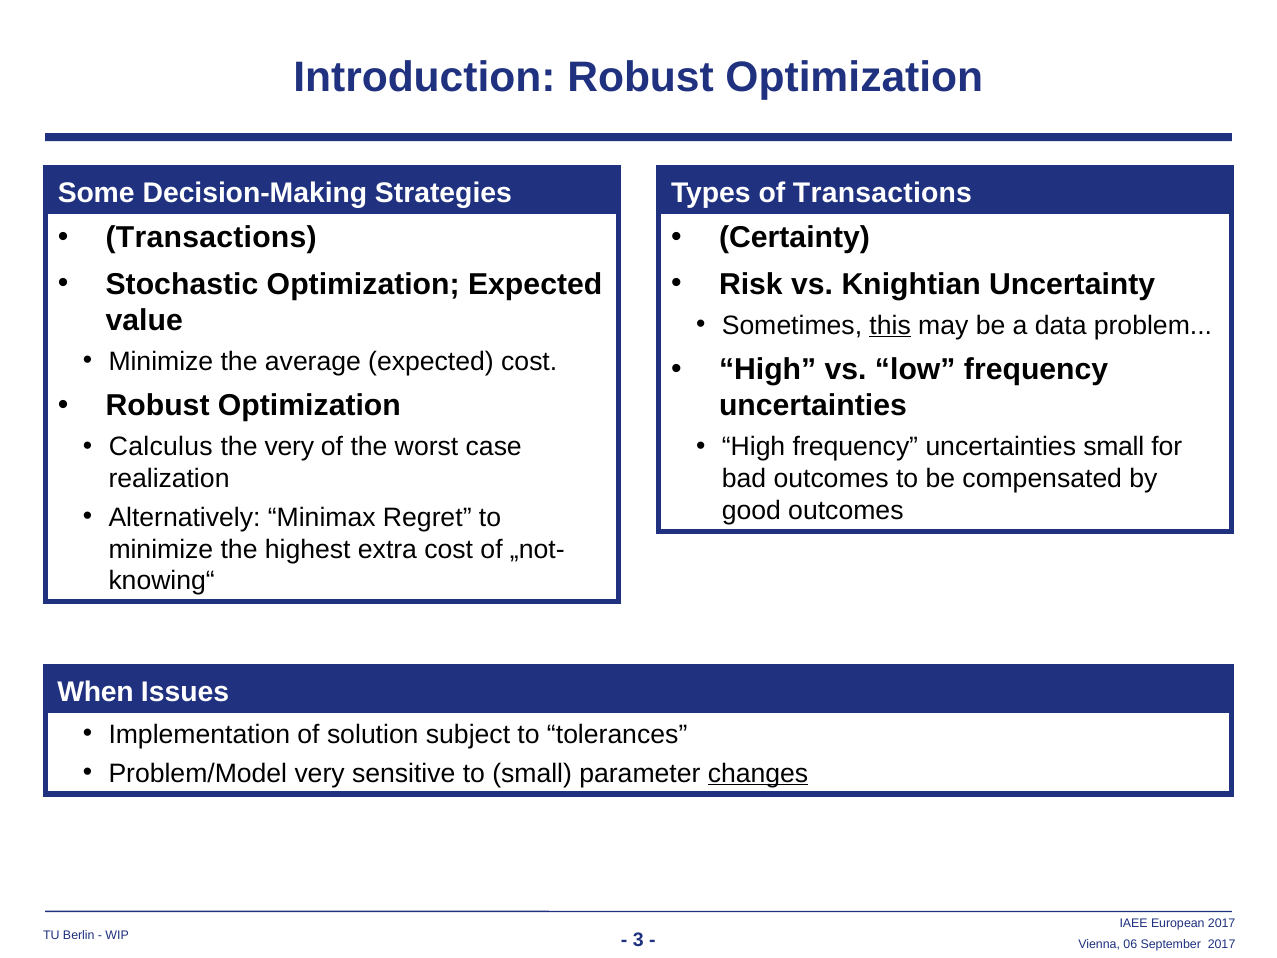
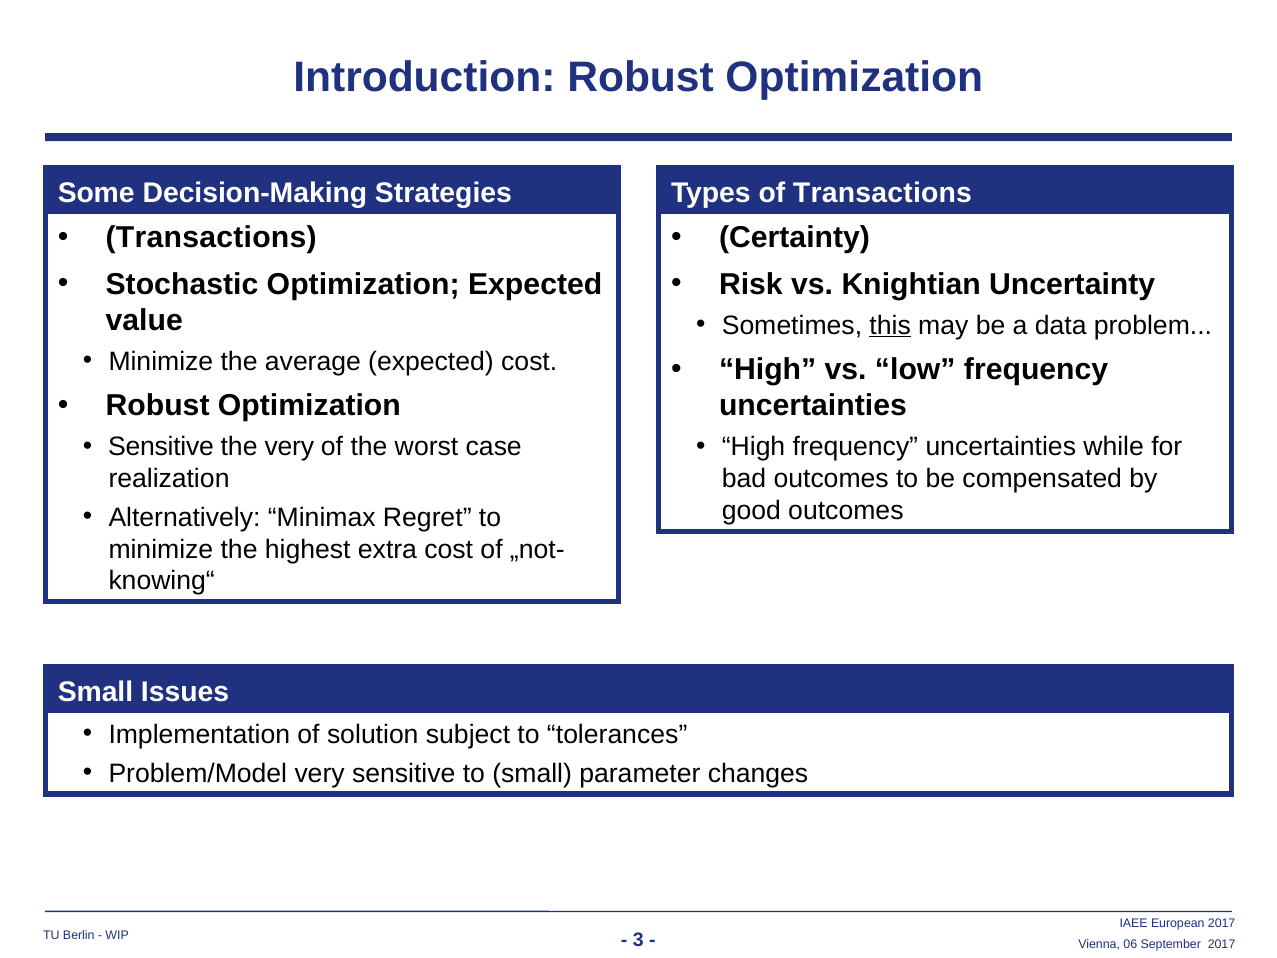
Calculus: Calculus -> Sensitive (161, 447)
uncertainties small: small -> while (1114, 447)
When: When -> Small (95, 692)
changes underline: present -> none (758, 773)
